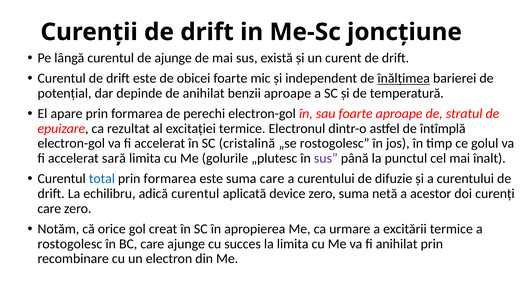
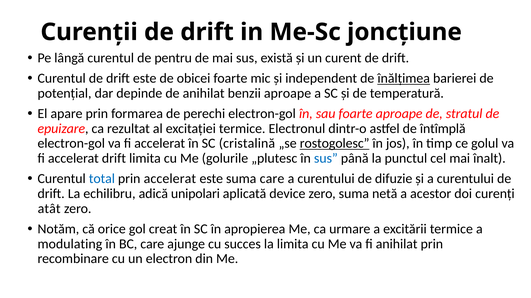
de ajunge: ajunge -> pentru (173, 58)
rostogolesc underline: none -> present (335, 144)
accelerat sară: sară -> drift (114, 159)
sus colour: purple -> blue (326, 159)
formarea: formarea -> accelerat (170, 179)
adică curentul: curentul -> unipolari (195, 194)
care: care -> atât (49, 209)
rostogolesc: rostogolesc -> modulating (70, 244)
